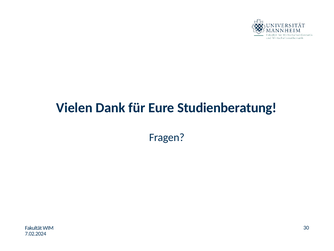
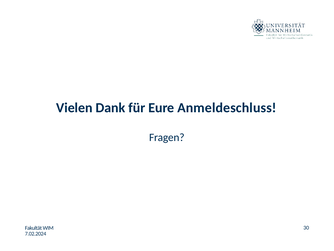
Studienberatung: Studienberatung -> Anmeldeschluss (227, 108)
